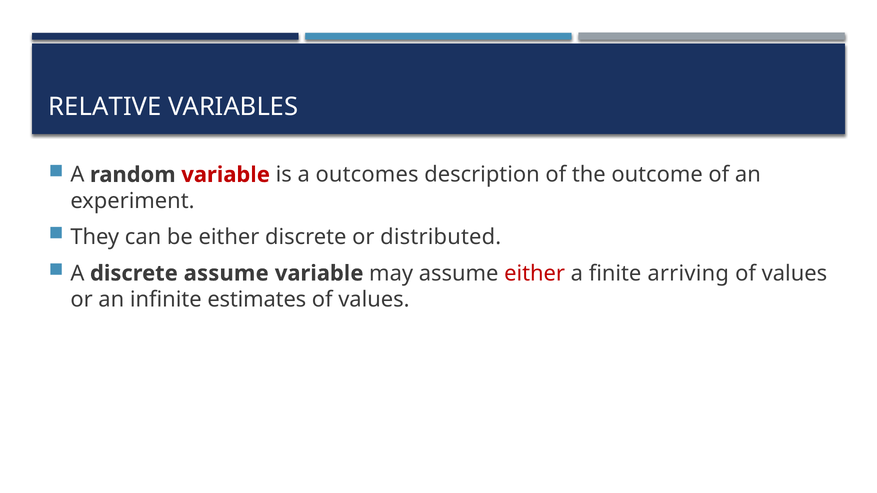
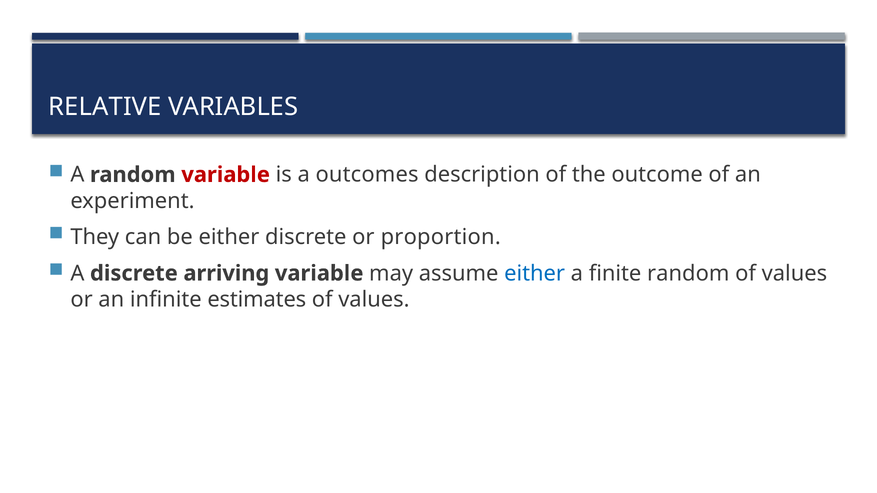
distributed: distributed -> proportion (441, 237)
discrete assume: assume -> arriving (226, 273)
either colour: red -> blue (535, 273)
finite arriving: arriving -> random (688, 273)
